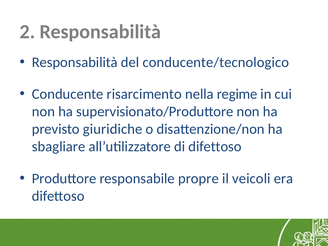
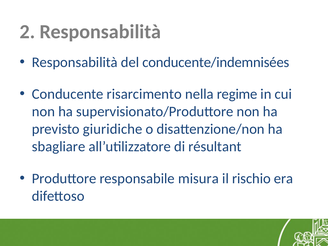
conducente/tecnologico: conducente/tecnologico -> conducente/indemnisées (216, 62)
di difettoso: difettoso -> résultant (215, 147)
propre: propre -> misura (198, 179)
veicoli: veicoli -> rischio (251, 179)
